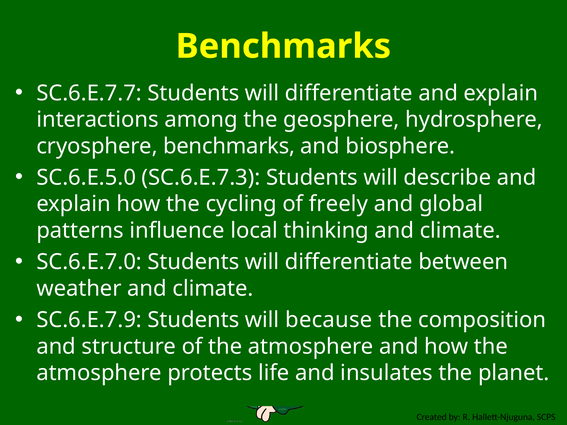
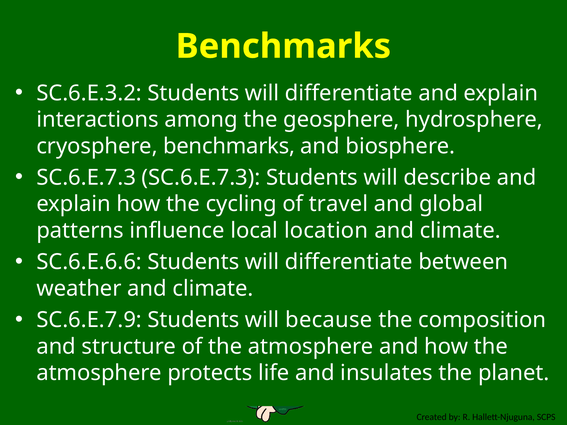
SC.6.E.7.7: SC.6.E.7.7 -> SC.6.E.3.2 (89, 93)
SC.6.E.5.0: SC.6.E.5.0 -> SC.6.E.7.3 (86, 178)
freely: freely -> travel (338, 204)
thinking: thinking -> location (326, 231)
SC.6.E.7.0: SC.6.E.7.0 -> SC.6.E.6.6 (89, 262)
